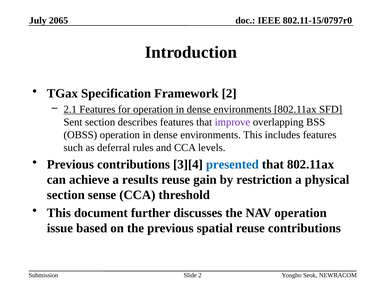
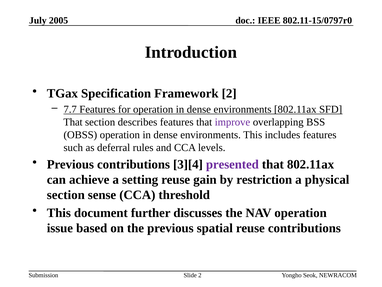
2065: 2065 -> 2005 (59, 20)
2.1: 2.1 -> 7.7 (70, 109)
Sent: Sent -> That (73, 122)
presented colour: blue -> purple (232, 164)
results: results -> setting (140, 179)
